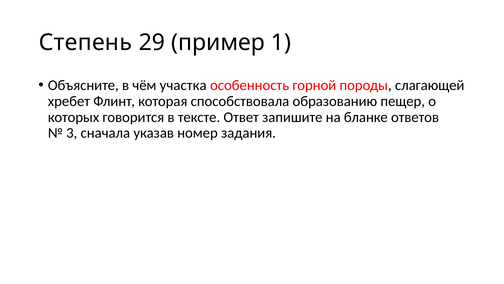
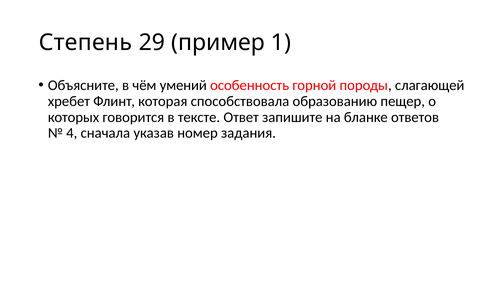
участка: участка -> умений (183, 85)
3: 3 -> 4 (72, 133)
